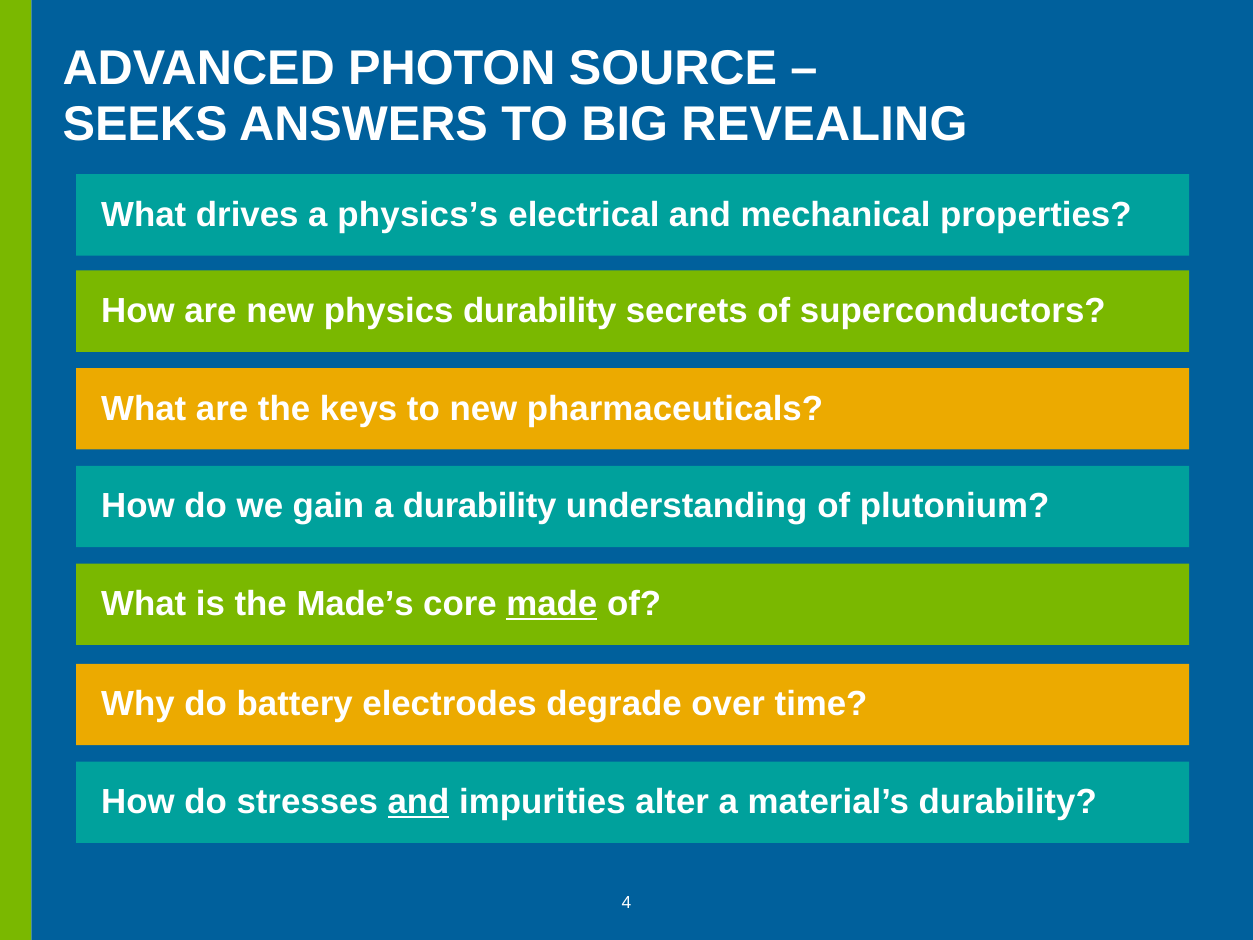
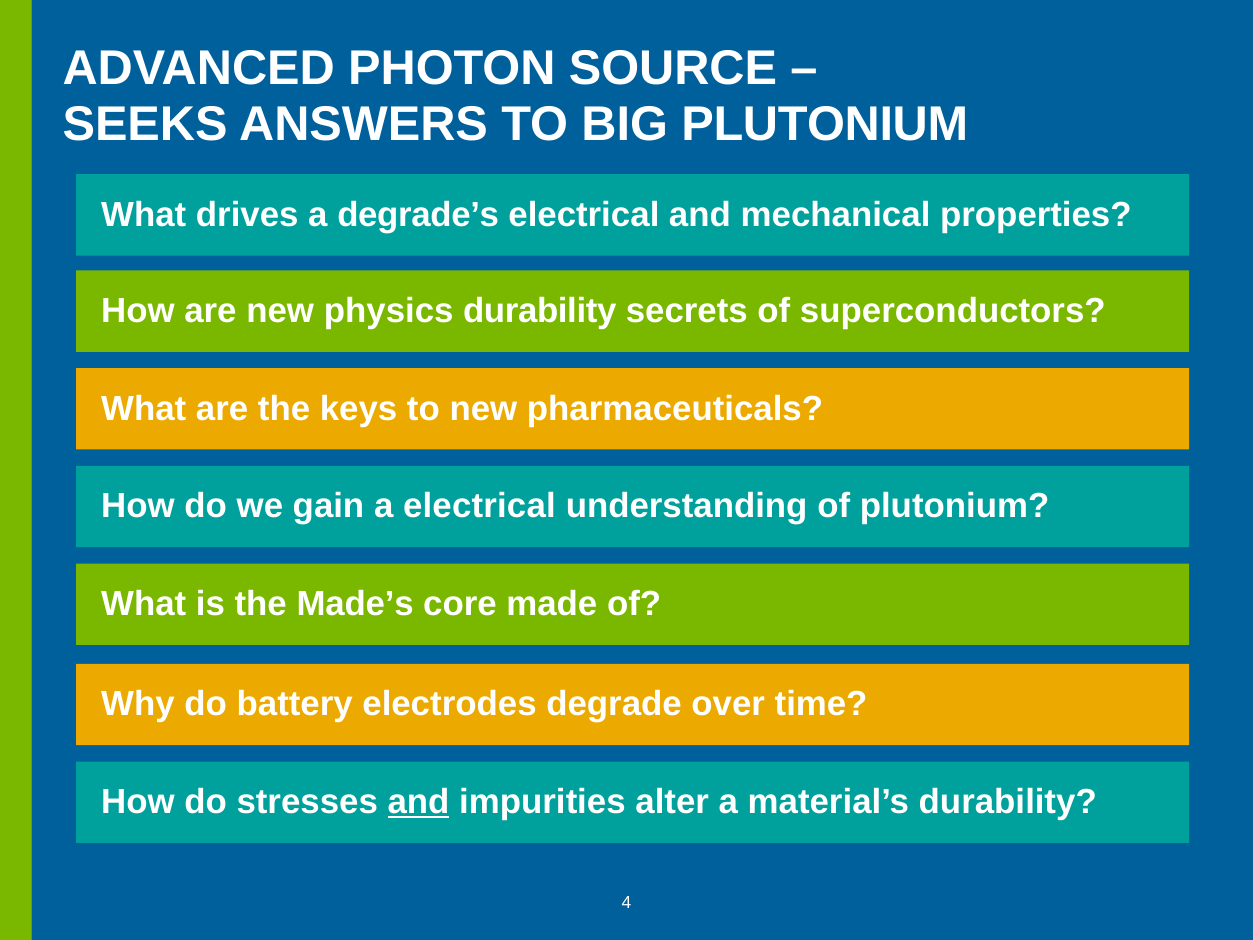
BIG REVEALING: REVEALING -> PLUTONIUM (825, 124)
physics’s: physics’s -> degrade’s (418, 215)
a durability: durability -> electrical (479, 506)
made underline: present -> none (552, 604)
